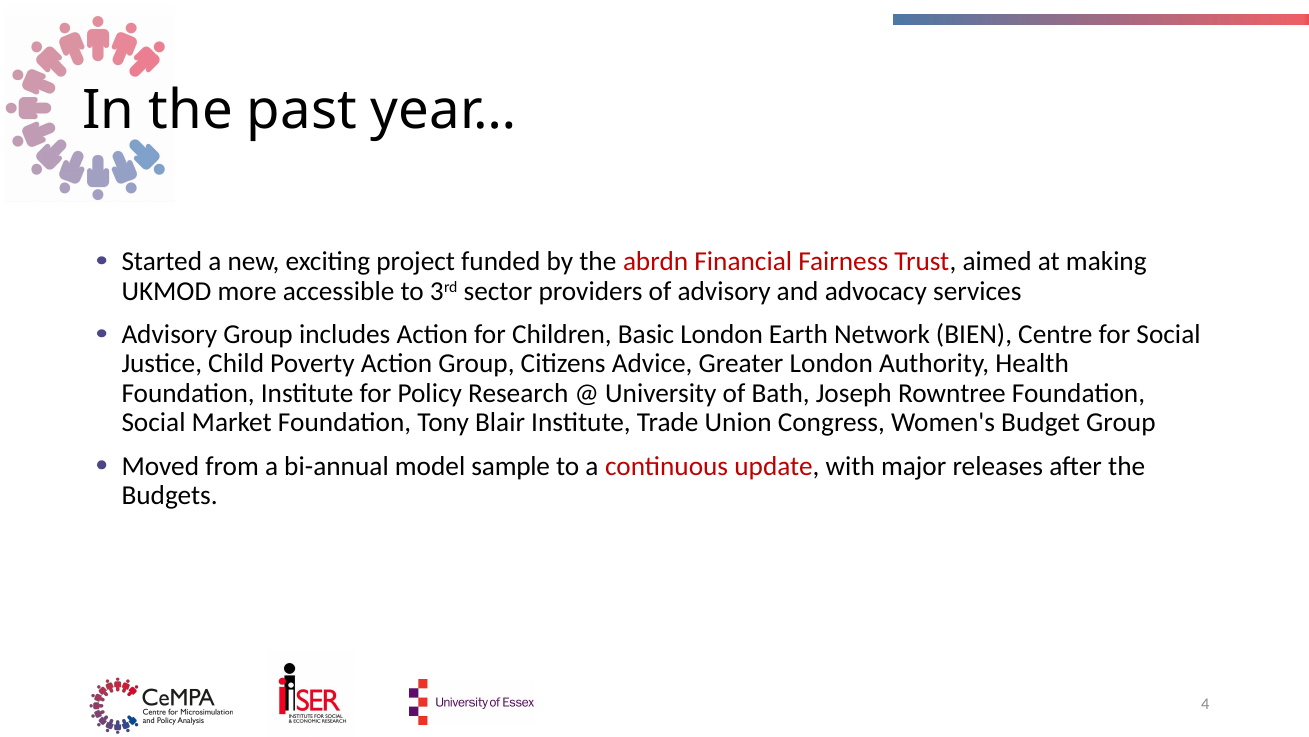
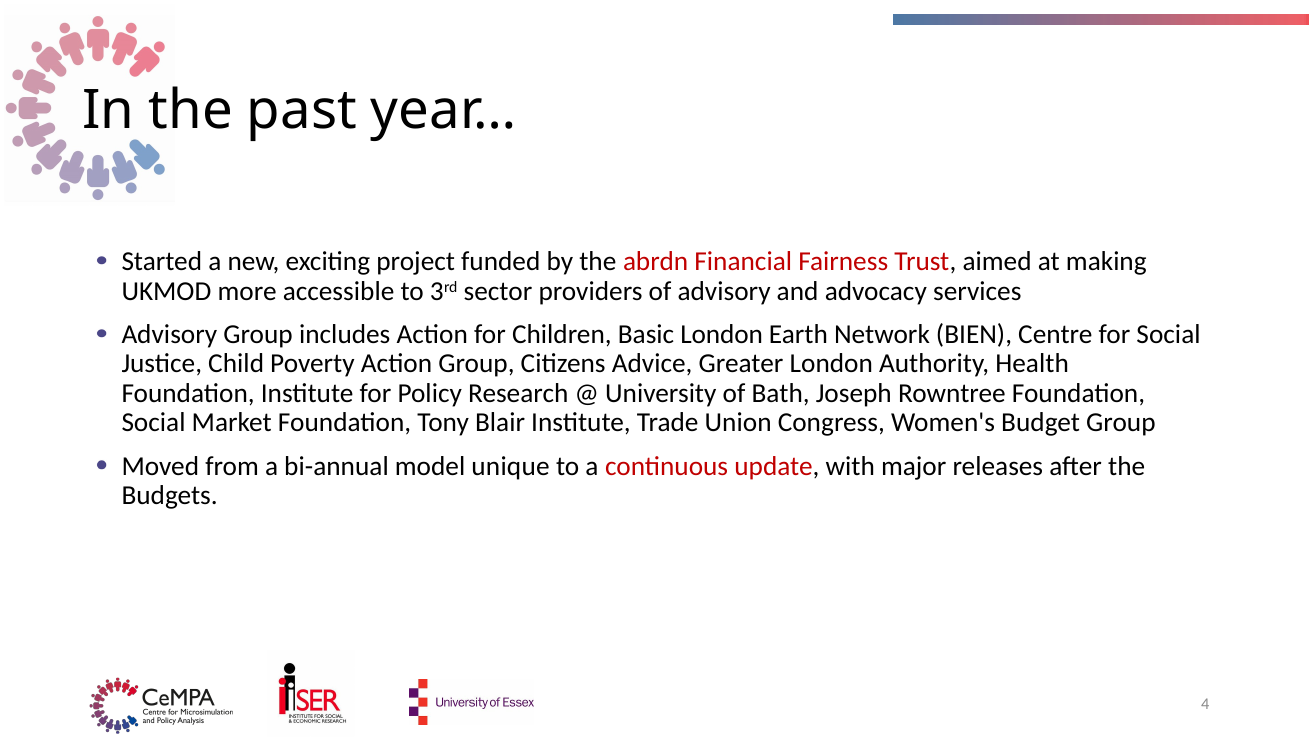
sample: sample -> unique (511, 466)
